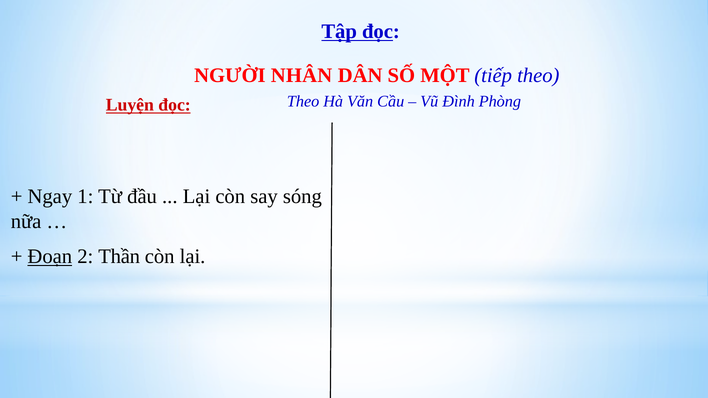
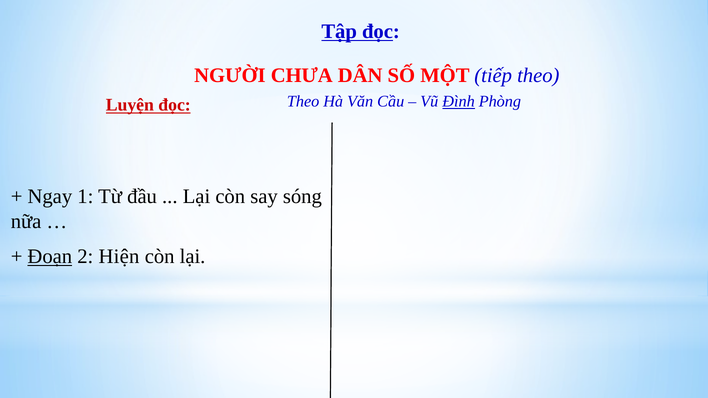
NHÂN: NHÂN -> CHƯA (302, 75)
Đình underline: none -> present (459, 102)
Thần: Thần -> Hiện (119, 257)
